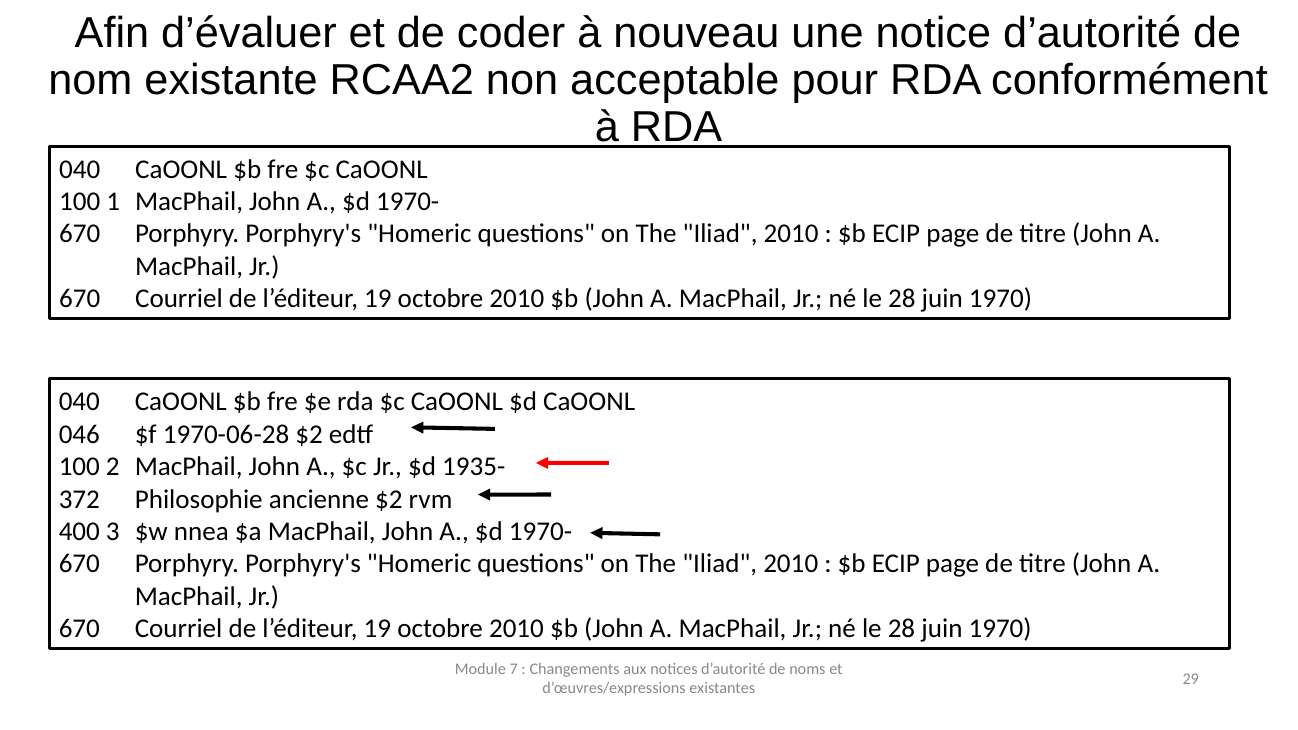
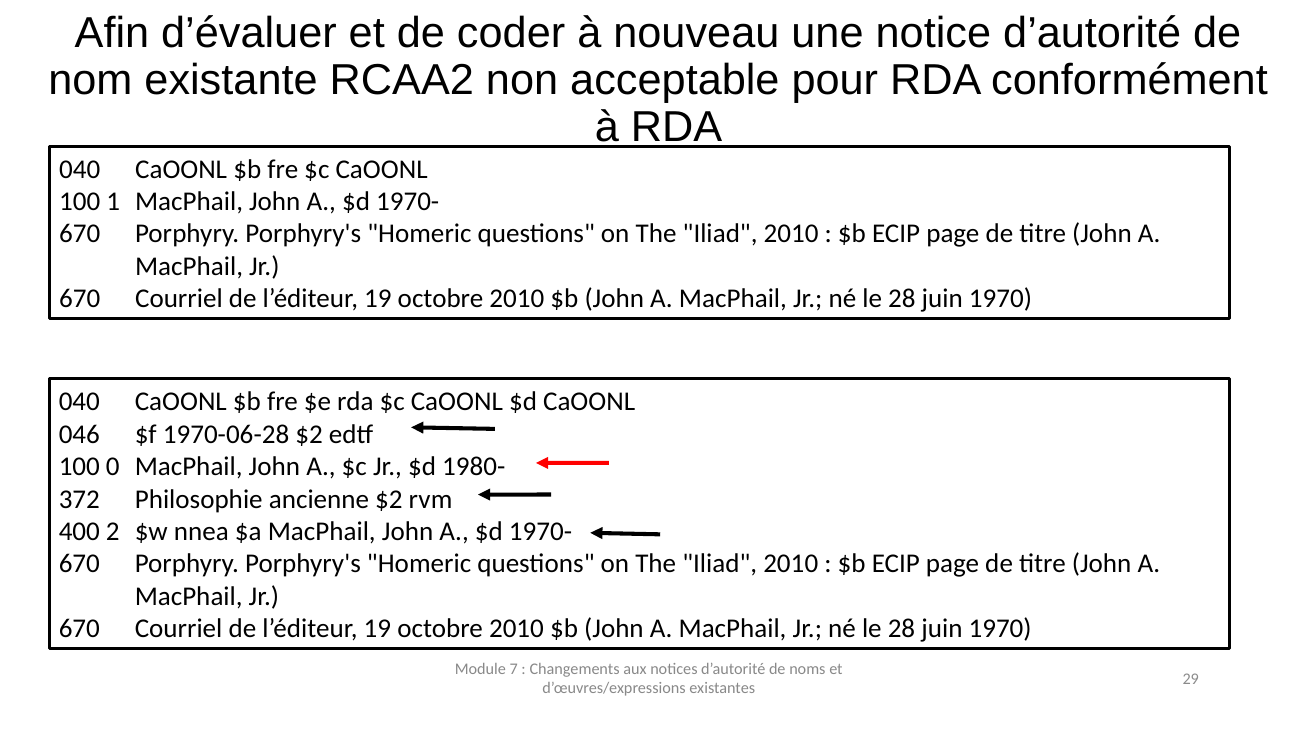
2: 2 -> 0 (113, 467)
1935-: 1935- -> 1980- (474, 467)
3: 3 -> 2 (113, 532)
